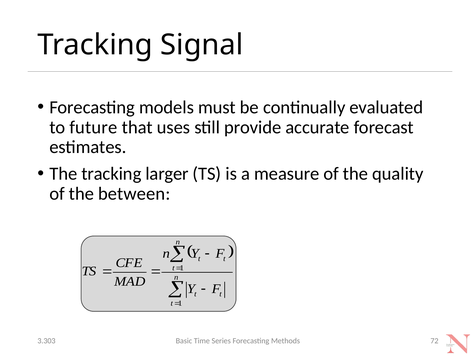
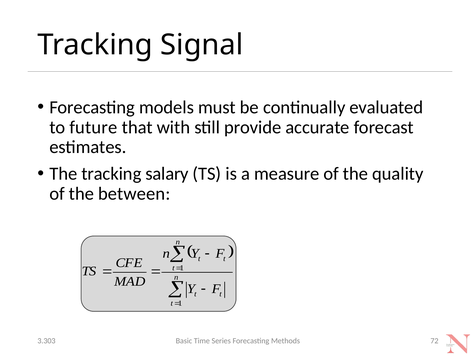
uses: uses -> with (173, 127)
larger: larger -> salary (167, 174)
